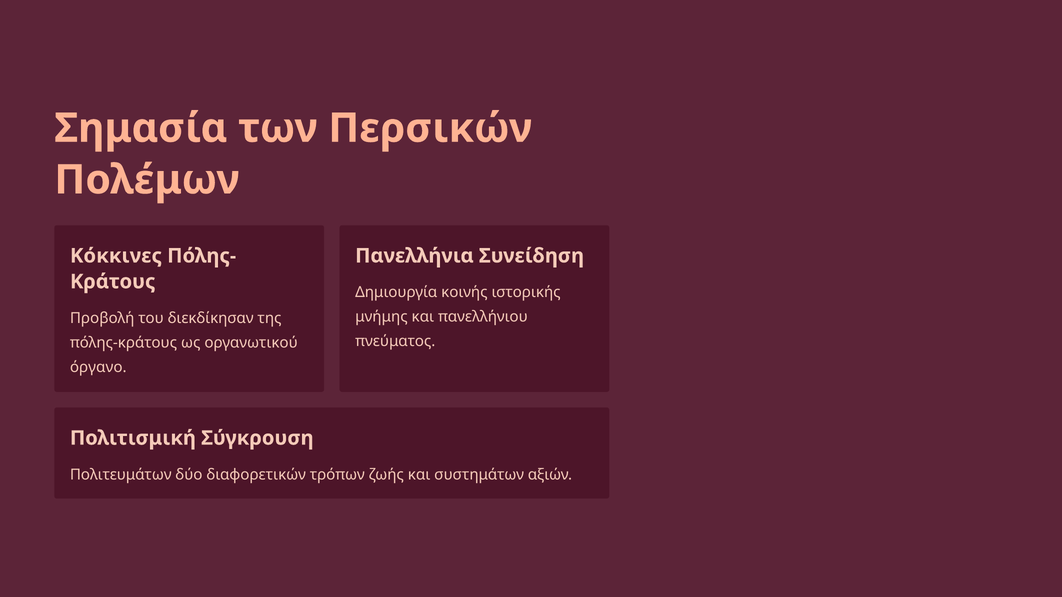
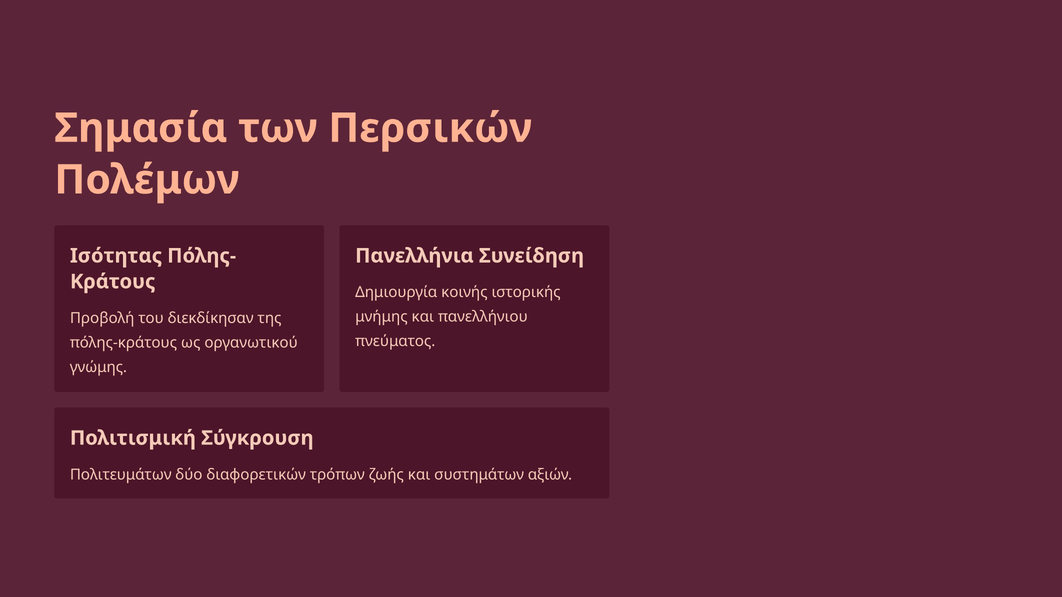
Κόκκινες: Κόκκινες -> Ισότητας (116, 256)
όργανο: όργανο -> γνώμης (98, 367)
